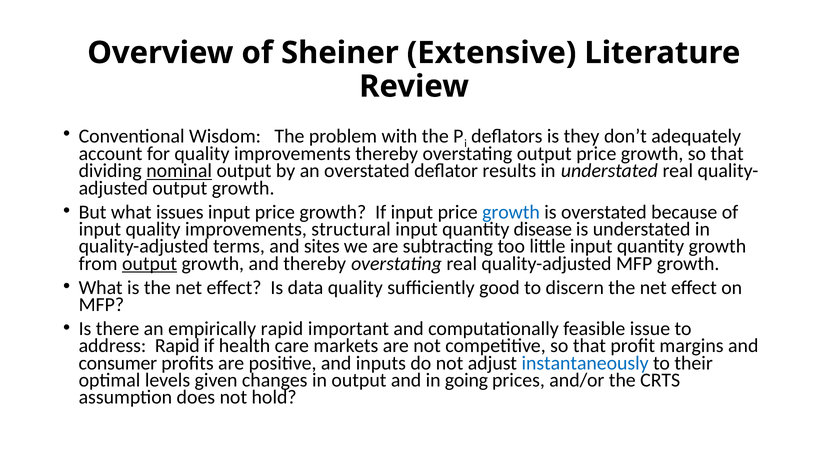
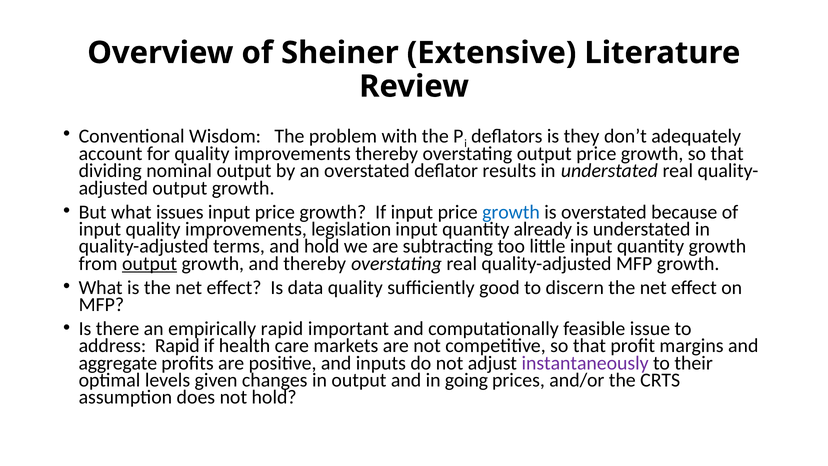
nominal underline: present -> none (179, 171)
structural: structural -> legislation (351, 229)
disease: disease -> already (543, 229)
and sites: sites -> hold (322, 246)
consumer: consumer -> aggregate (118, 363)
instantaneously colour: blue -> purple (585, 363)
